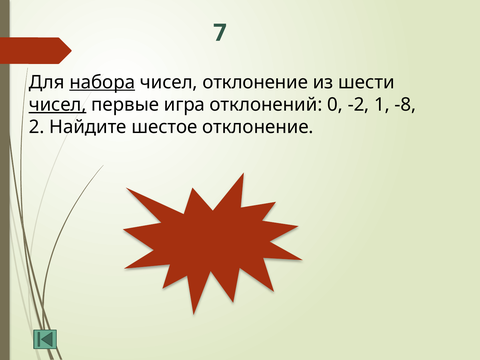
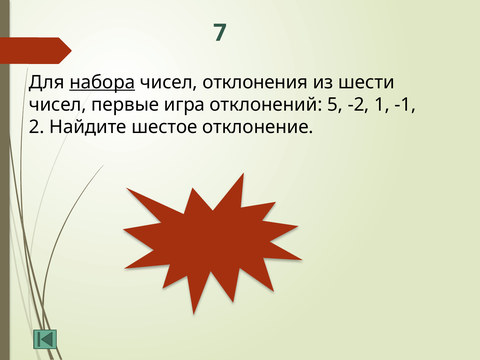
чисел отклонение: отклонение -> отклонения (255, 82)
чисел underline: present -> none (58, 105)
0: 0 -> 5 (335, 105)
-8: -8 -> -1 (405, 105)
